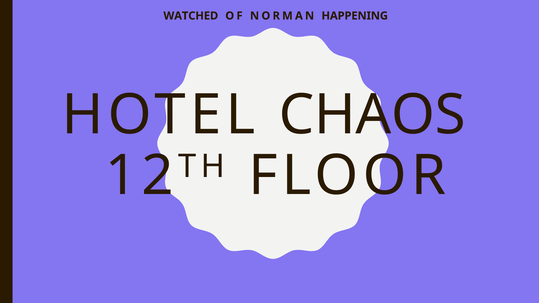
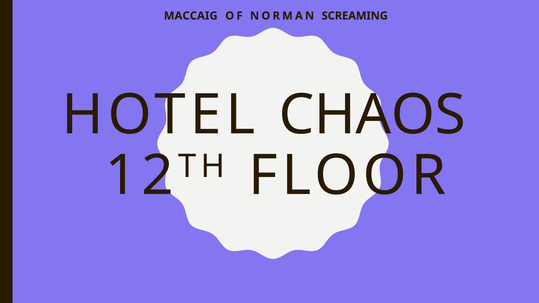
WATCHED: WATCHED -> MACCAIG (191, 16)
HAPPENING: HAPPENING -> SCREAMING (355, 16)
